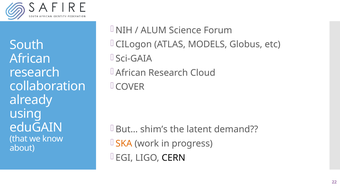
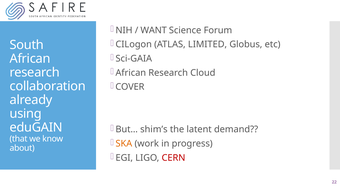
ALUM: ALUM -> WANT (154, 30)
MODELS: MODELS -> LIMITED (207, 44)
CERN colour: black -> red (174, 158)
